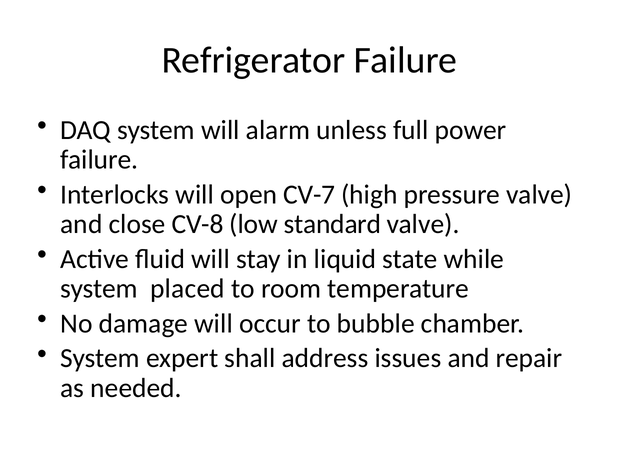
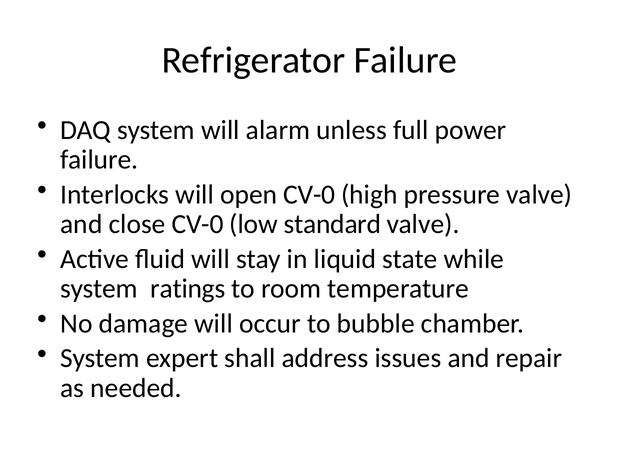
open CV-7: CV-7 -> CV-0 (309, 194)
close CV-8: CV-8 -> CV-0 (198, 224)
placed: placed -> ratings (188, 288)
